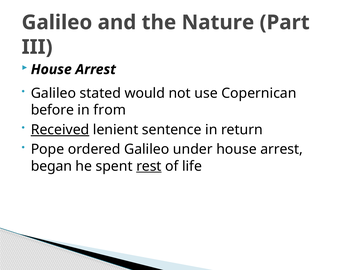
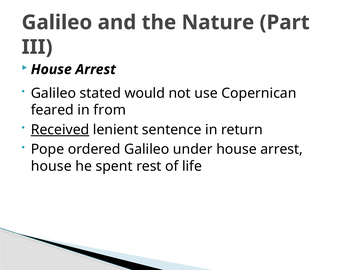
before: before -> feared (52, 110)
began: began -> house (51, 167)
rest underline: present -> none (149, 167)
